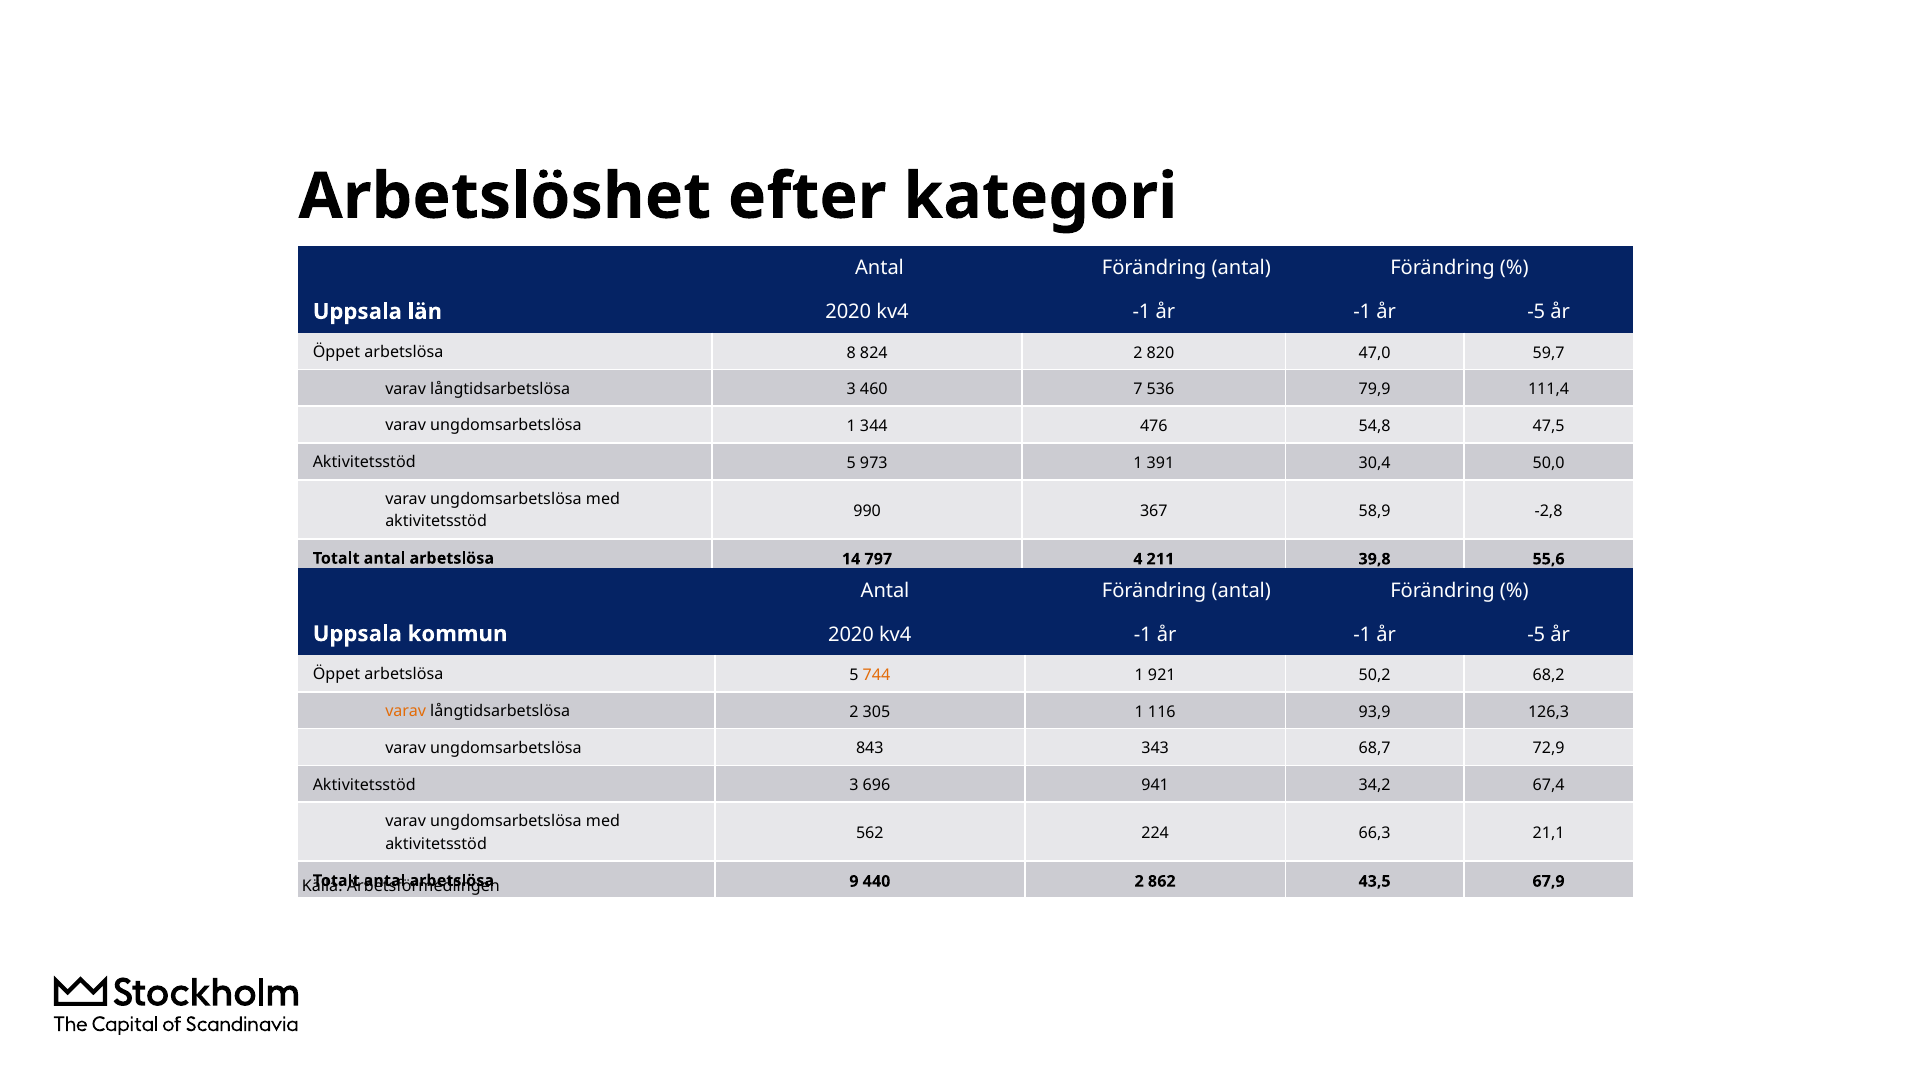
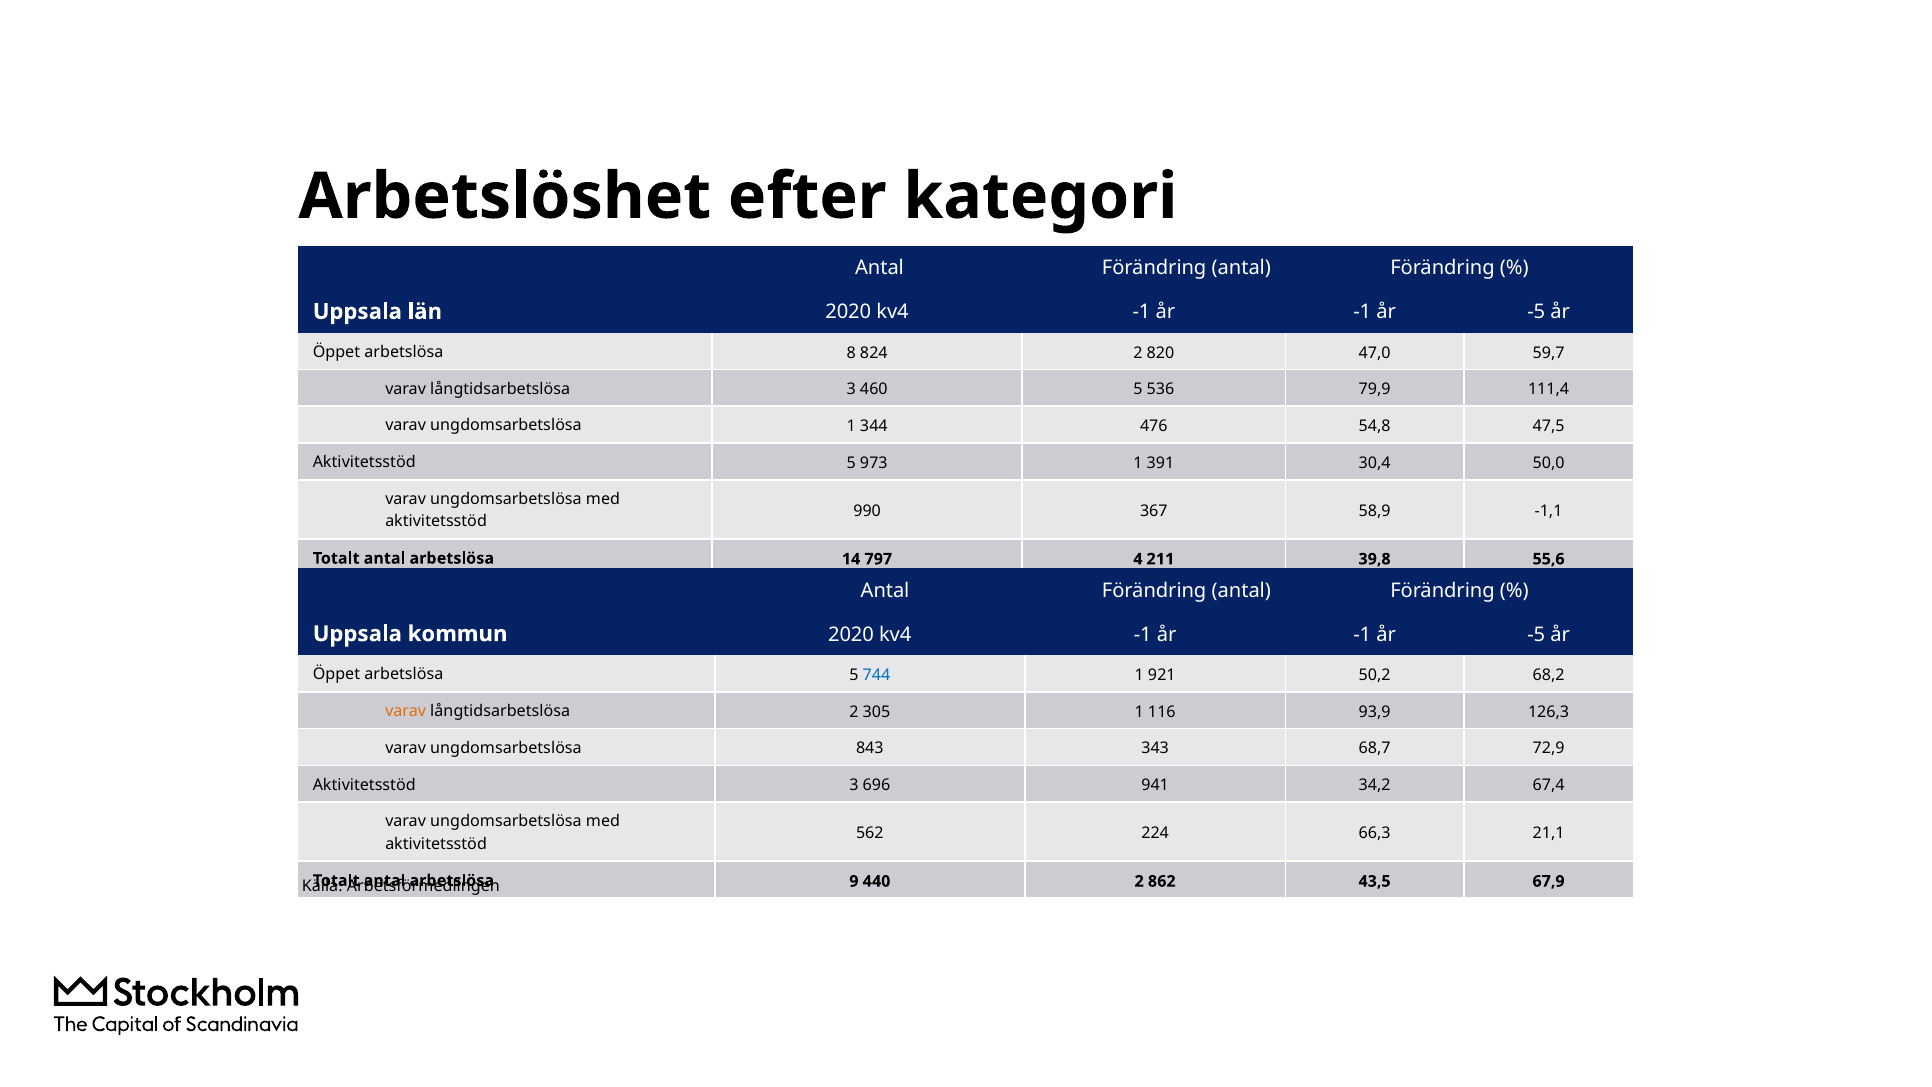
460 7: 7 -> 5 (1138, 390)
-2,8: -2,8 -> -1,1 (1549, 511)
744 colour: orange -> blue (876, 675)
